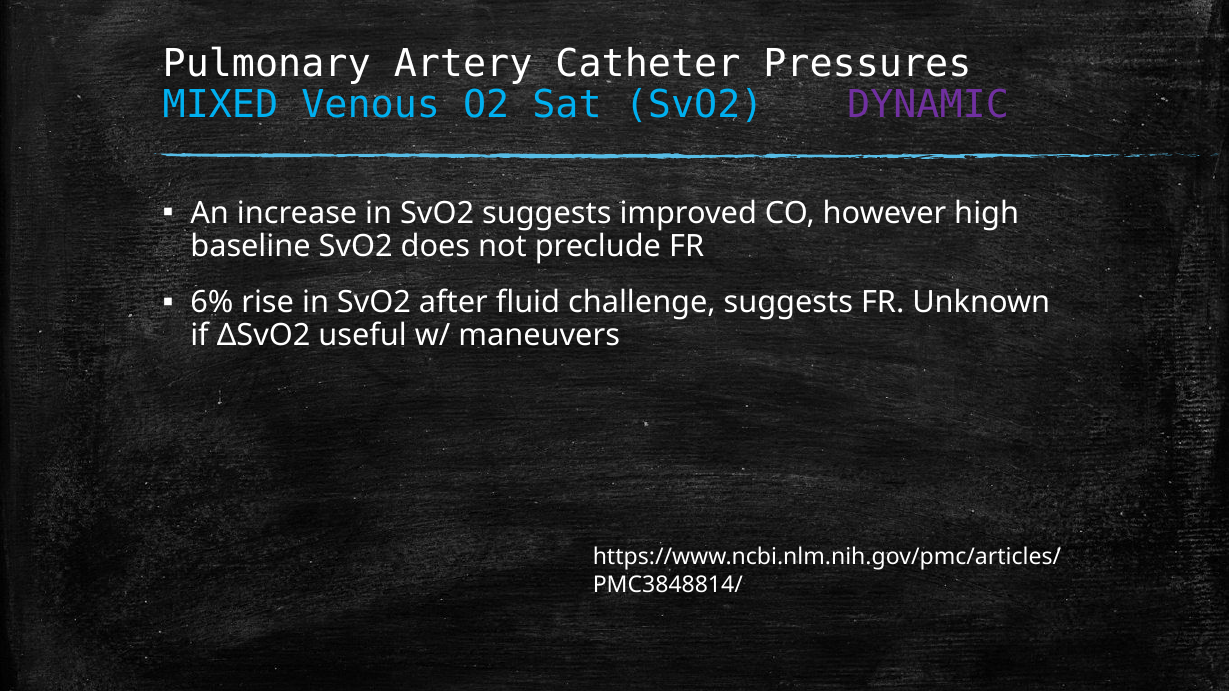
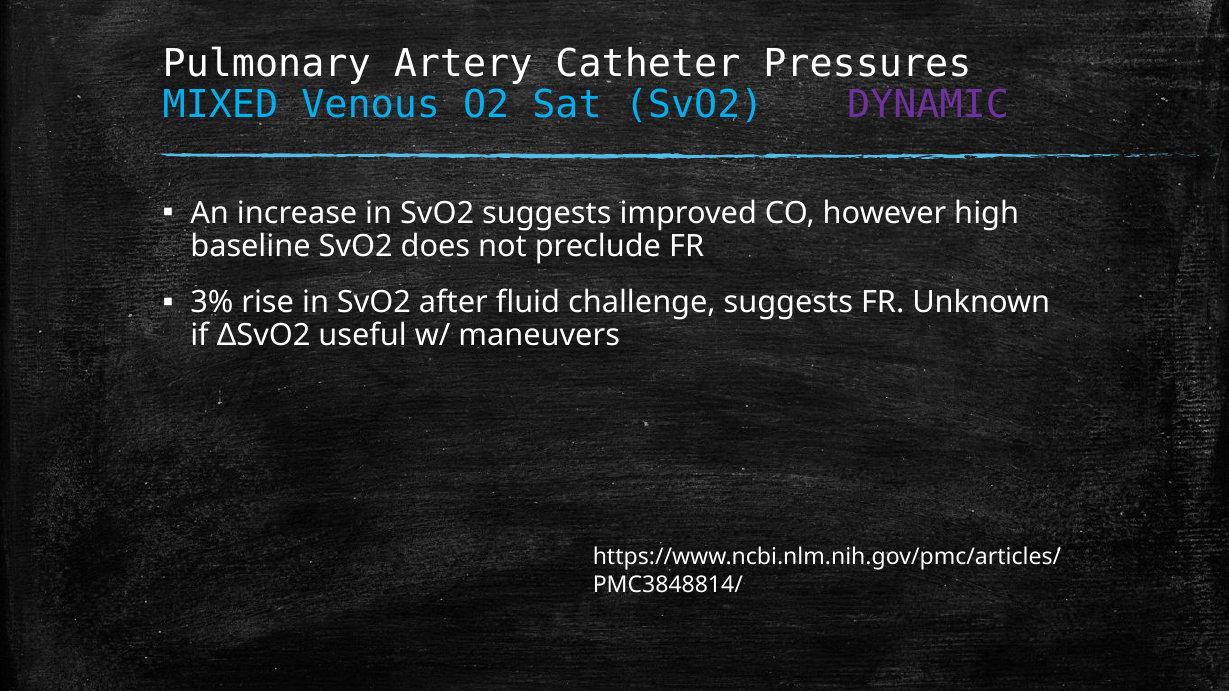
6%: 6% -> 3% (212, 303)
